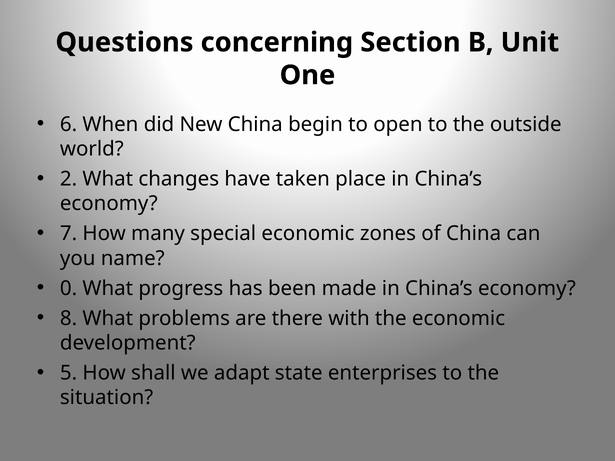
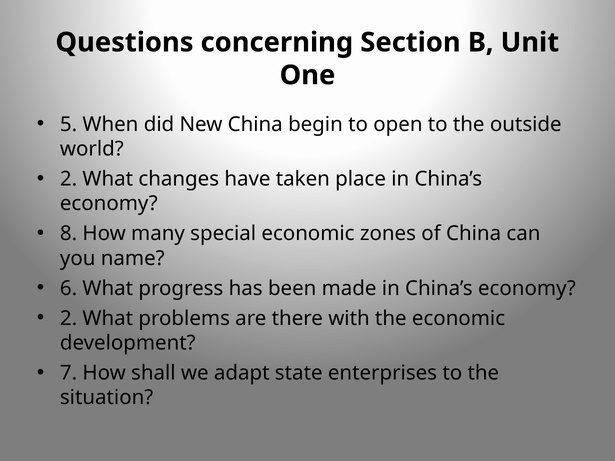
6: 6 -> 5 (69, 124)
7: 7 -> 8 (69, 234)
0: 0 -> 6 (69, 288)
8: 8 -> 2 (69, 319)
5: 5 -> 7 (69, 373)
